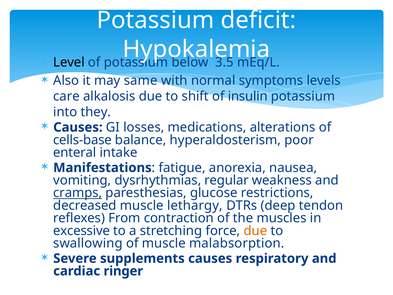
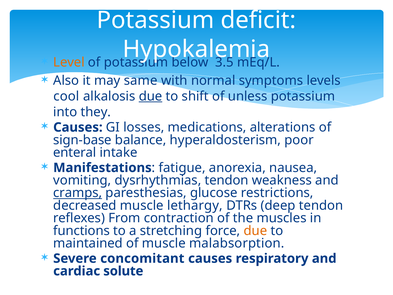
Level colour: black -> orange (69, 62)
care: care -> cool (66, 96)
due underline: none -> present (151, 96)
insulin: insulin -> unless (248, 96)
cells-base: cells-base -> sign-base (82, 140)
dysrhythmias regular: regular -> tendon (227, 180)
excessive: excessive -> functions (81, 230)
swallowing: swallowing -> maintained (88, 243)
supplements: supplements -> concomitant (142, 258)
ringer: ringer -> solute (123, 271)
